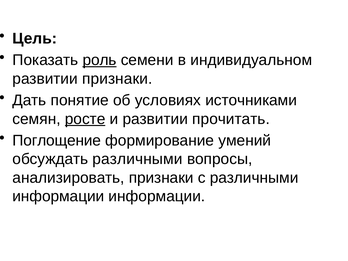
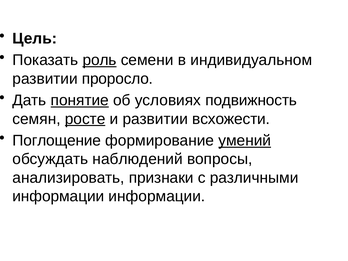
развитии признаки: признаки -> проросло (117, 79)
понятие underline: none -> present (80, 100)
источниками: источниками -> подвижность (251, 100)
прочитать: прочитать -> всхожести (231, 119)
умений underline: none -> present (245, 141)
обсуждать различными: различными -> наблюдений (138, 159)
